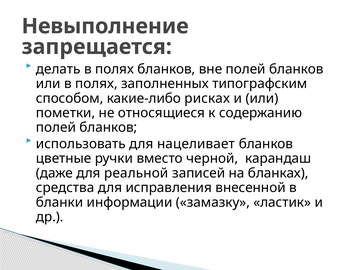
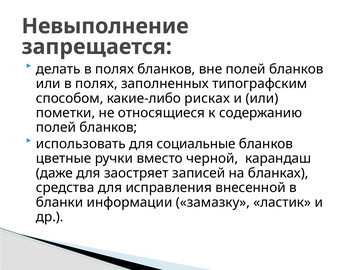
нацеливает: нацеливает -> социальные (196, 144)
реальной: реальной -> заостряет (136, 173)
